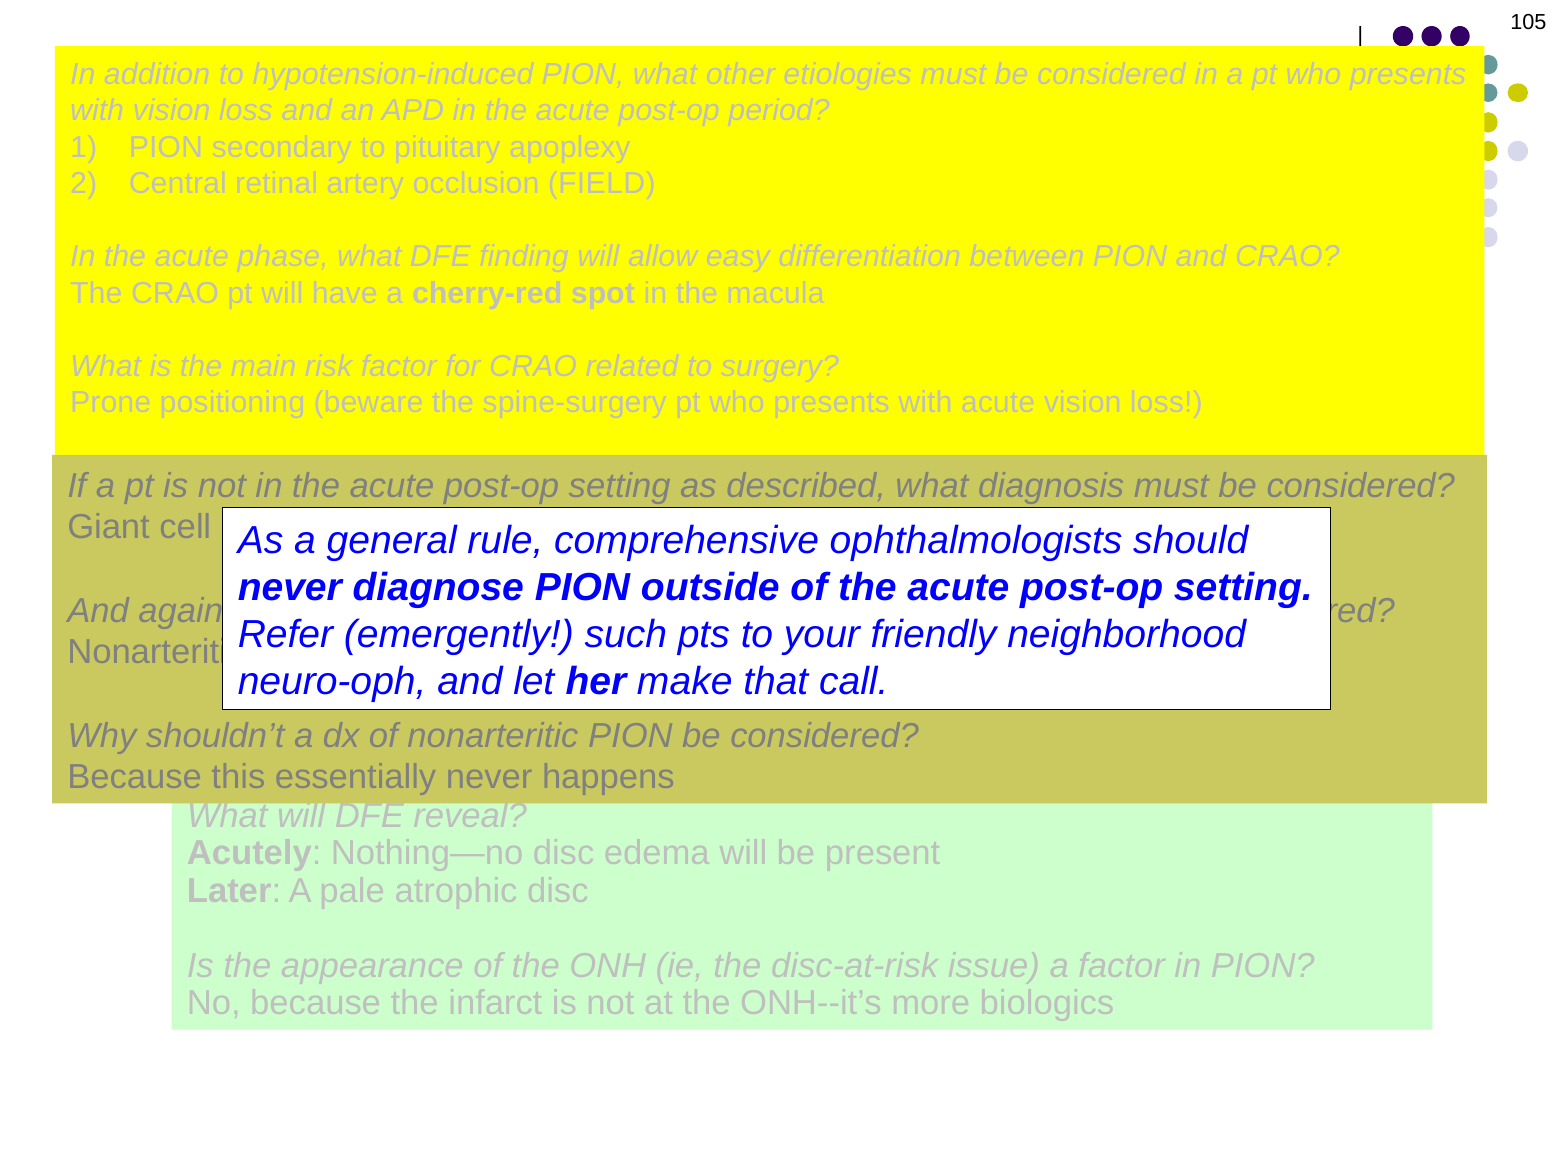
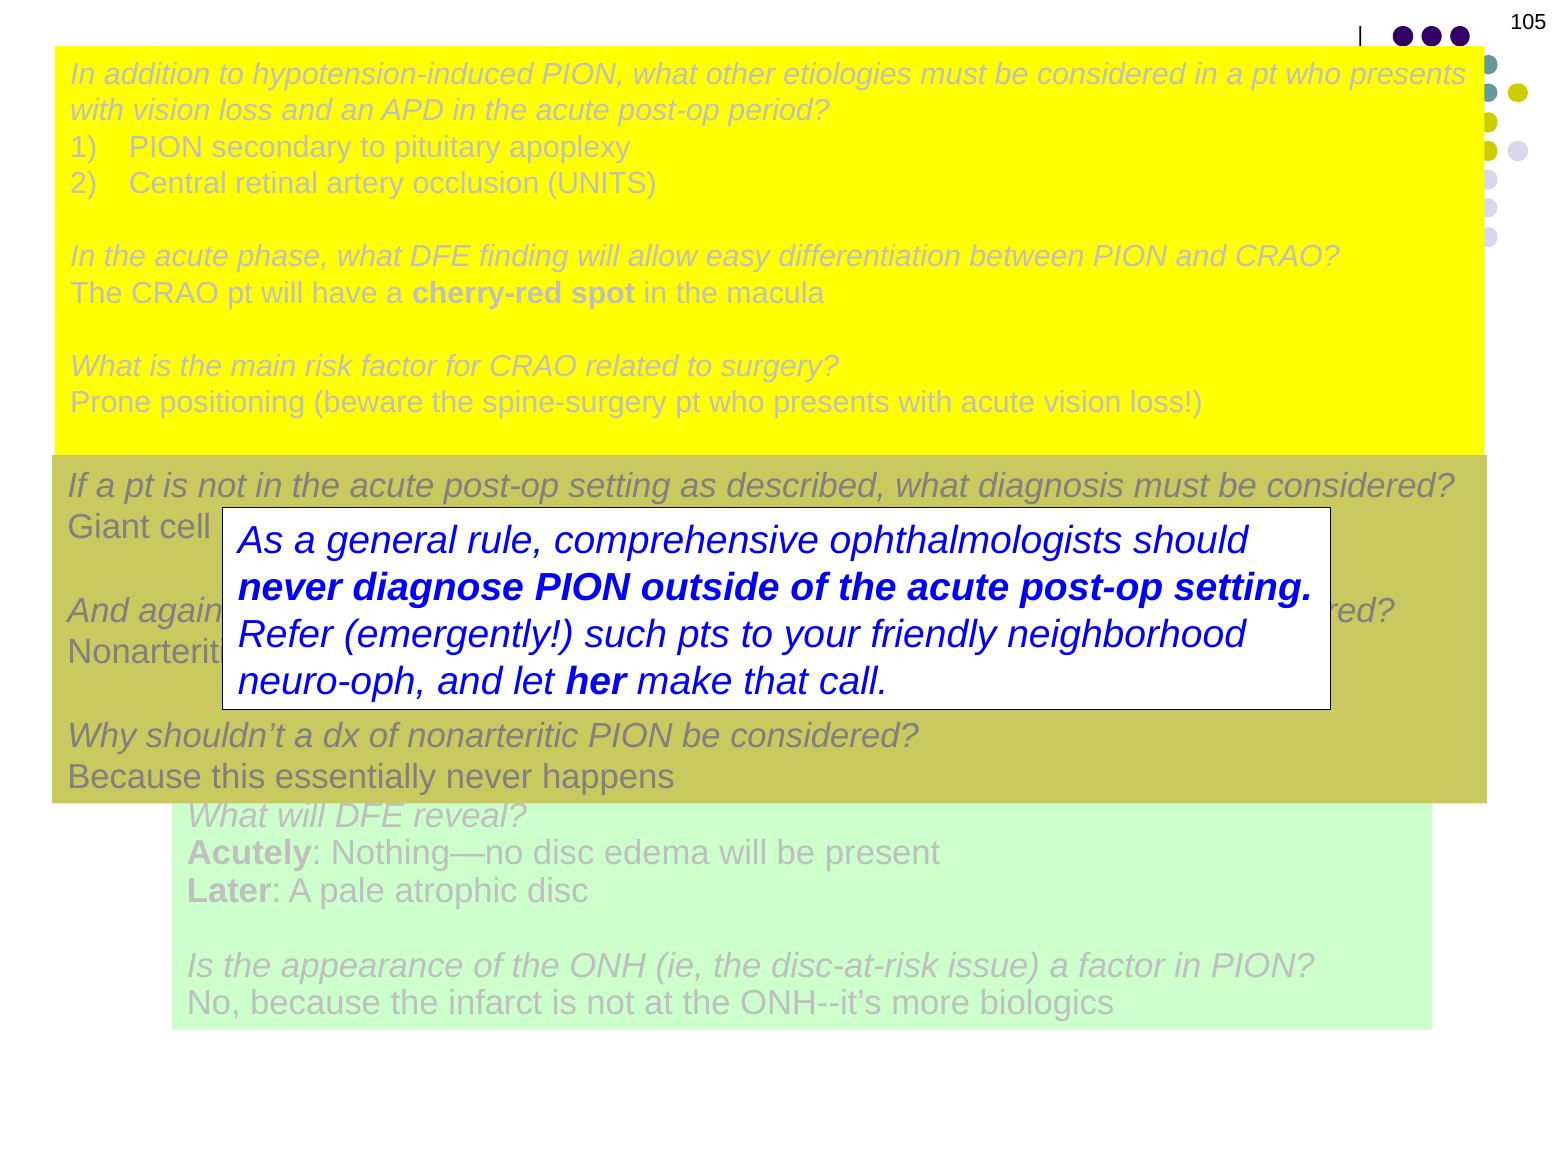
FIELD: FIELD -> UNITS (602, 184)
